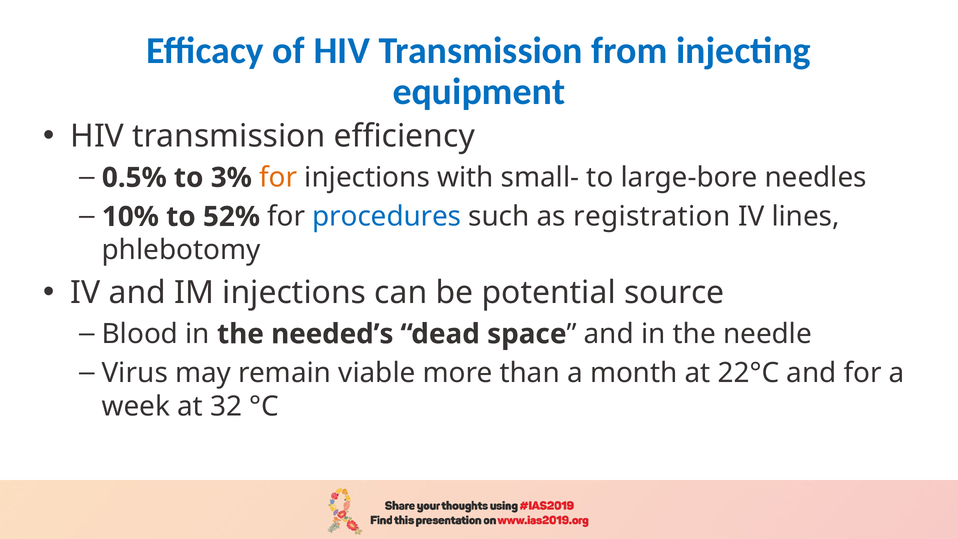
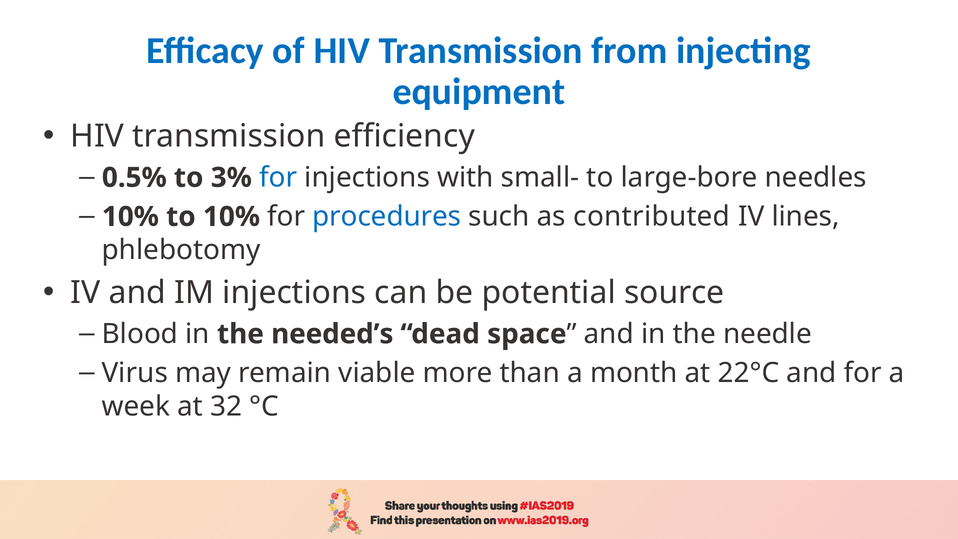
for colour: orange -> blue (278, 178)
to 52%: 52% -> 10% (231, 217)
registration: registration -> contributed (652, 217)
